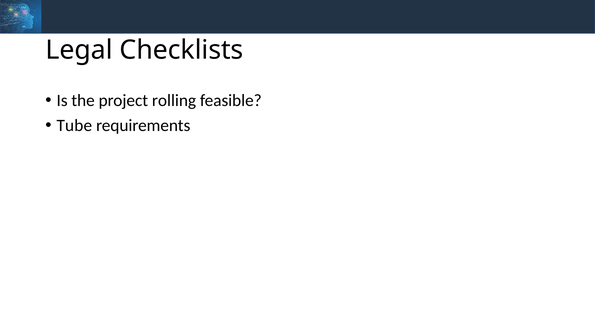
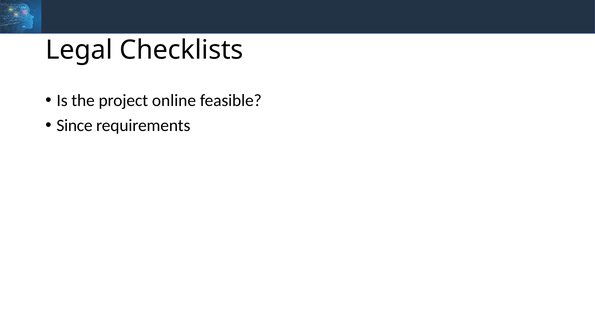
rolling: rolling -> online (174, 100)
Tube: Tube -> Since (74, 125)
